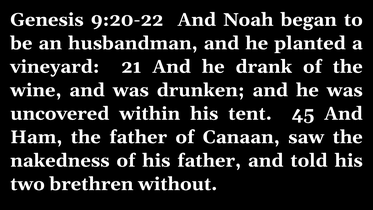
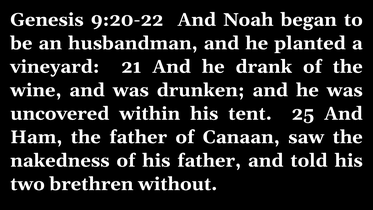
45: 45 -> 25 (303, 114)
